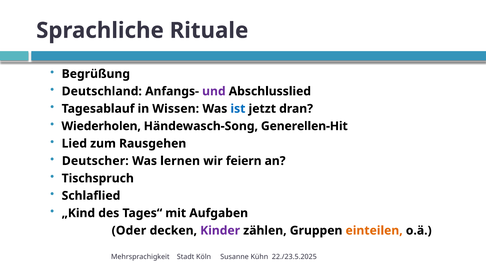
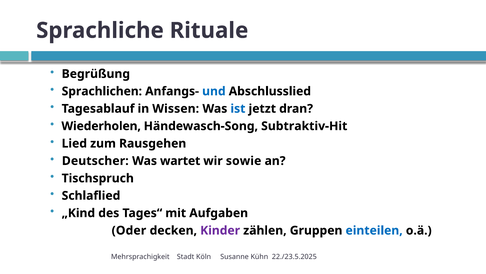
Deutschland: Deutschland -> Sprachlichen (102, 91)
und colour: purple -> blue (214, 91)
Generellen-Hit: Generellen-Hit -> Subtraktiv-Hit (304, 126)
lernen: lernen -> wartet (180, 161)
feiern: feiern -> sowie (244, 161)
einteilen colour: orange -> blue (374, 230)
